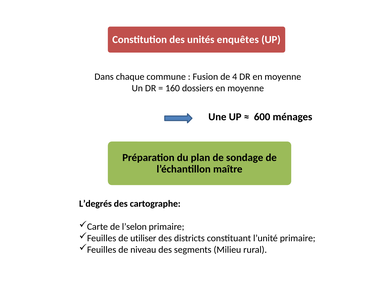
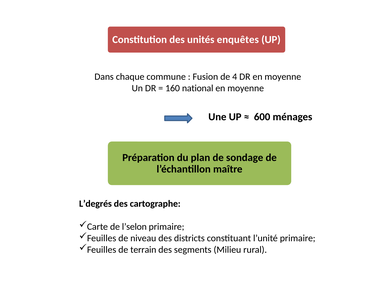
dossiers: dossiers -> national (198, 88)
utiliser: utiliser -> niveau (143, 238)
niveau: niveau -> terrain (143, 250)
